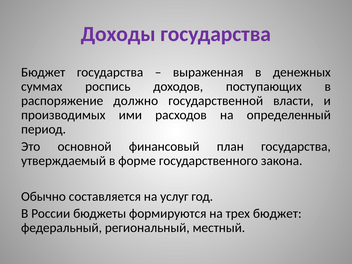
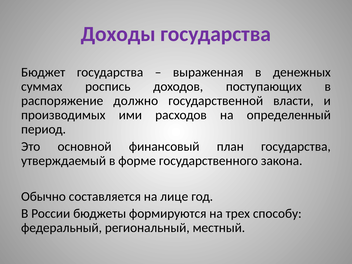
услуг: услуг -> лице (174, 196)
трех бюджет: бюджет -> способу (277, 214)
